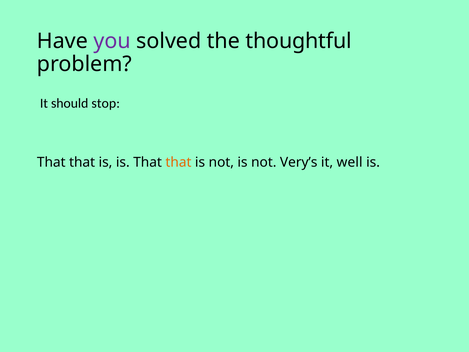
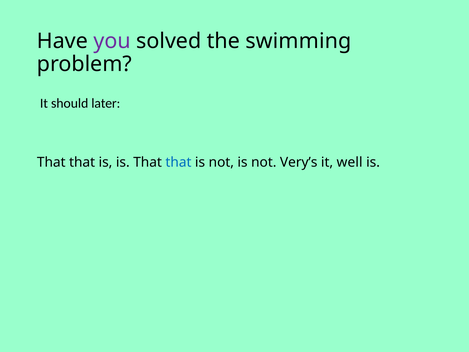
thoughtful: thoughtful -> swimming (298, 41)
stop: stop -> later (106, 103)
that colour: orange -> blue (178, 162)
